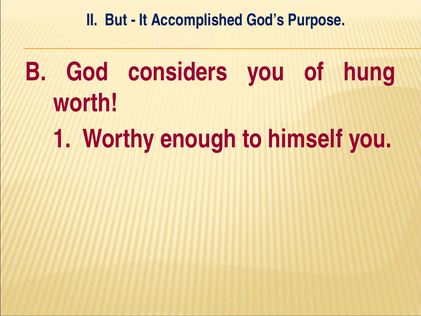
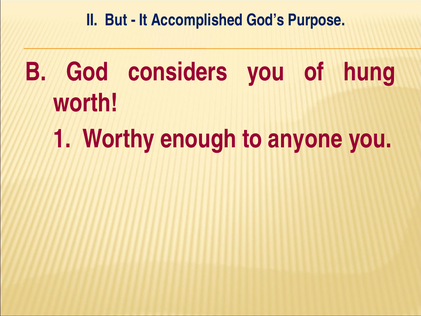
himself: himself -> anyone (305, 139)
